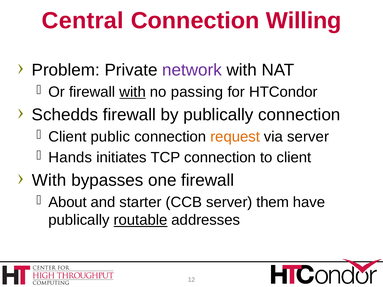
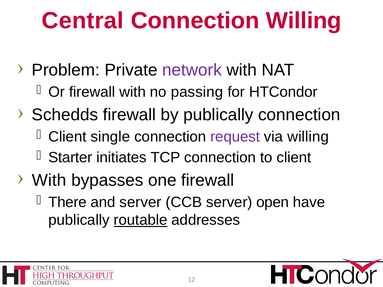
with underline: present -> none (133, 92)
public: public -> single (110, 137)
request colour: orange -> purple (235, 137)
via server: server -> willing (308, 137)
Hands: Hands -> Starter (70, 158)
About: About -> There (68, 202)
and starter: starter -> server (140, 202)
them: them -> open (273, 202)
